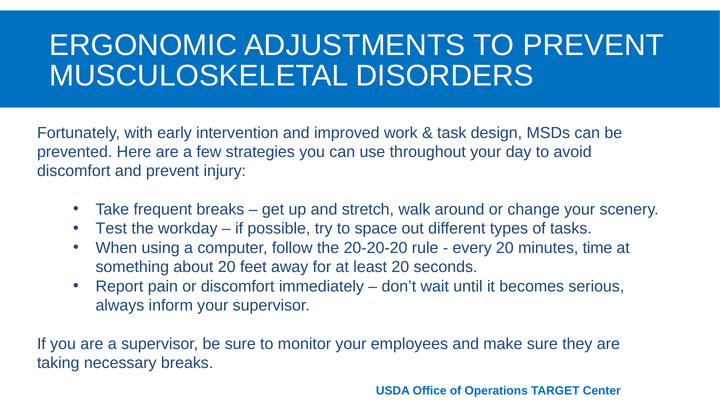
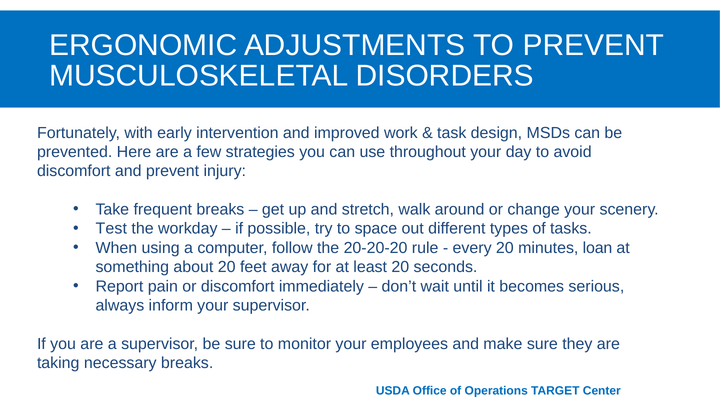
time: time -> loan (597, 248)
